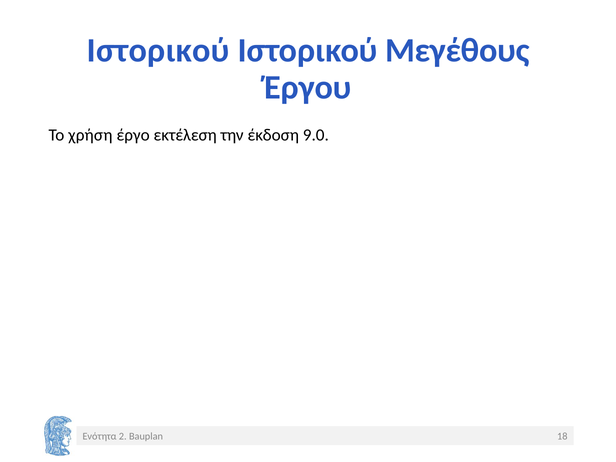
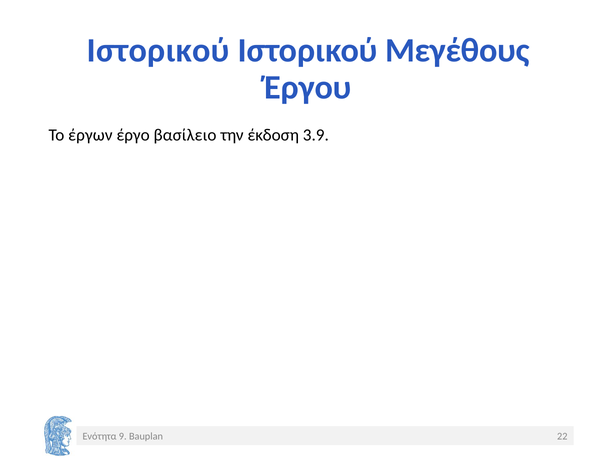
χρήση: χρήση -> έργων (90, 135)
εκτέλεση: εκτέλεση -> βασίλειο (185, 135)
9.0: 9.0 -> 3.9 (316, 135)
2: 2 -> 9 (123, 436)
18: 18 -> 22 (562, 436)
